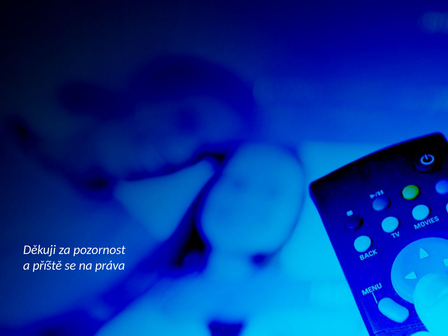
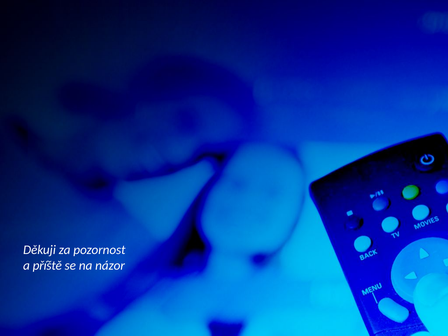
práva: práva -> názor (110, 266)
